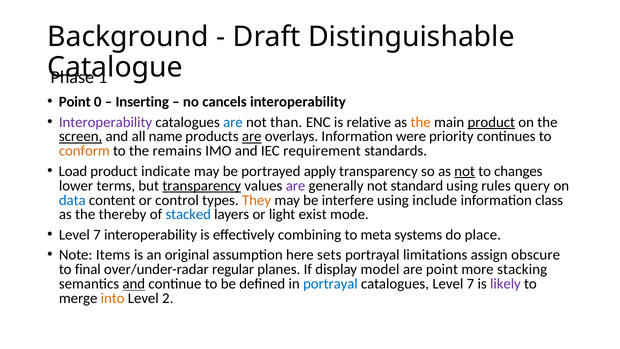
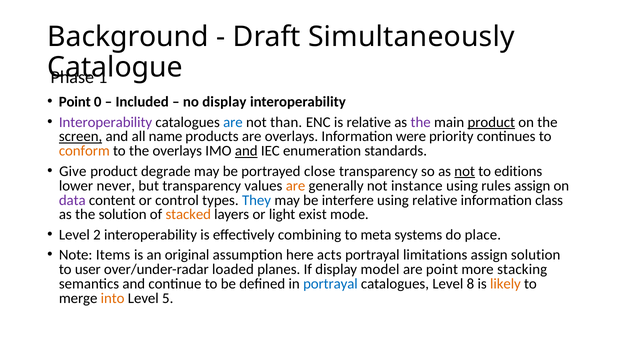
Distinguishable: Distinguishable -> Simultaneously (411, 37)
Inserting: Inserting -> Included (142, 102)
no cancels: cancels -> display (224, 102)
the colour: orange -> purple (421, 122)
are underline: present -> none (252, 136)
the remains: remains -> overlays (177, 151)
and underline: none -> present (246, 151)
requirement: requirement -> enumeration (322, 151)
Load: Load -> Give (73, 171)
indicate: indicate -> degrade (166, 171)
apply: apply -> close (320, 171)
changes: changes -> editions (518, 171)
terms: terms -> never (116, 186)
transparency underline: present -> none (202, 186)
are colour: purple -> orange (296, 186)
standard: standard -> instance (417, 186)
rules query: query -> assign (532, 186)
data colour: blue -> purple (72, 200)
They colour: orange -> blue (257, 200)
using include: include -> relative (435, 200)
the thereby: thereby -> solution (123, 214)
stacked colour: blue -> orange (188, 214)
7: 7 -> 2 (97, 235)
sets: sets -> acts (329, 255)
assign obscure: obscure -> solution (536, 255)
final: final -> user (88, 269)
regular: regular -> loaded (233, 269)
and underline: present -> none (134, 284)
catalogues Level 7: 7 -> 8 (470, 284)
likely colour: purple -> orange (505, 284)
2: 2 -> 5 (168, 298)
